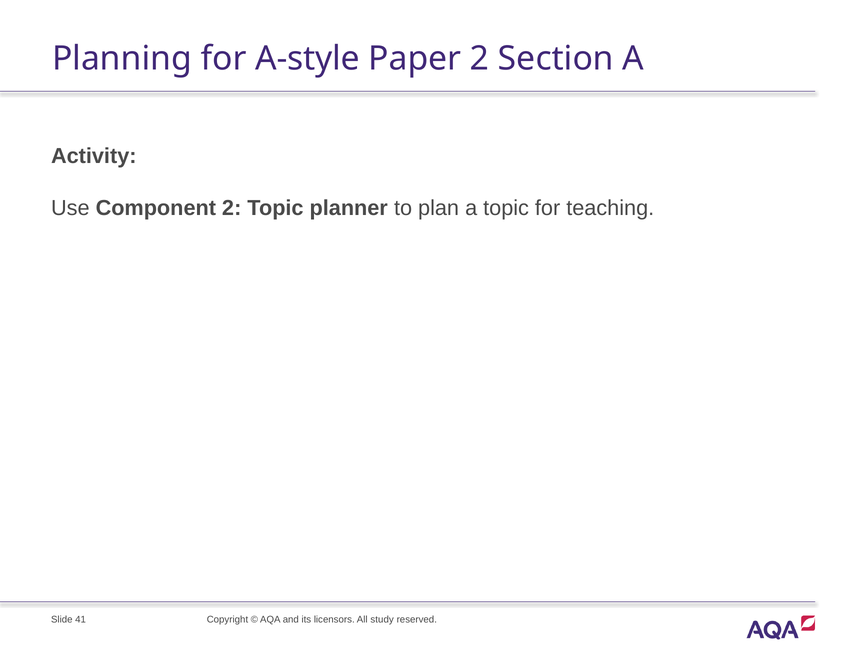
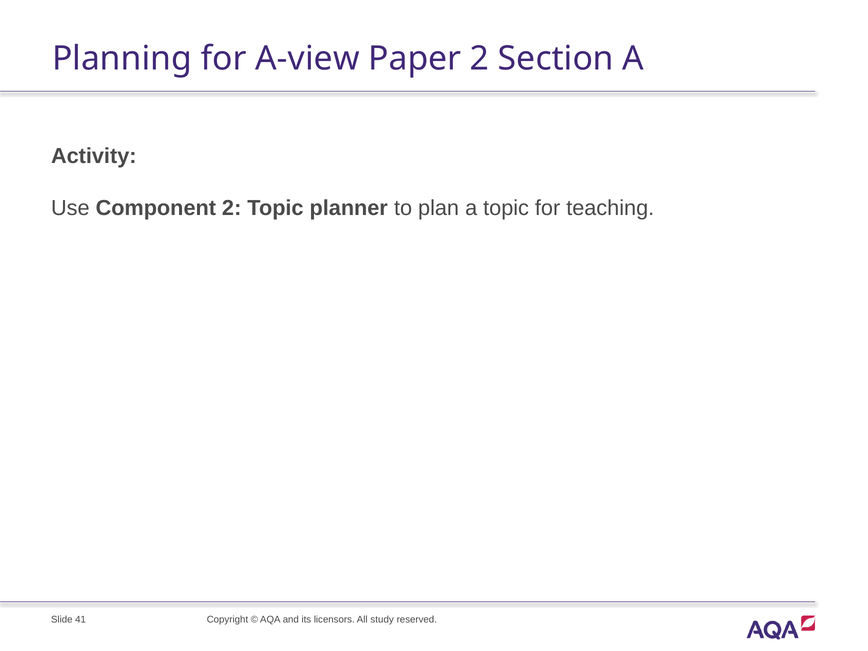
A-style: A-style -> A-view (307, 59)
